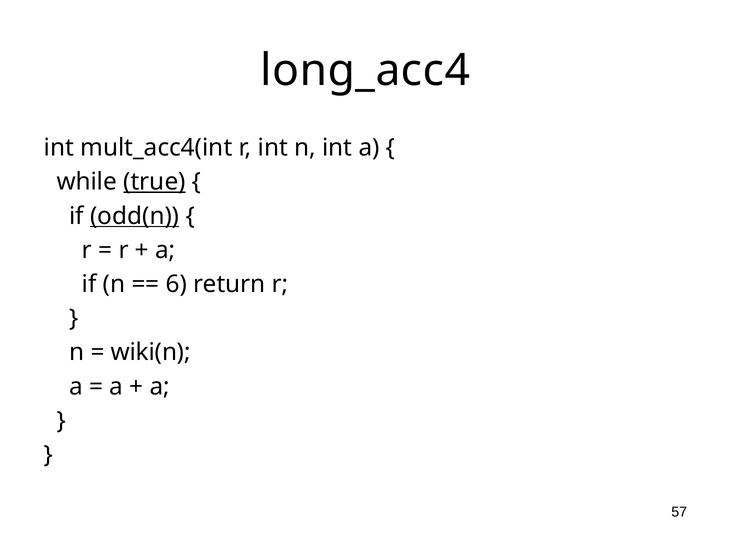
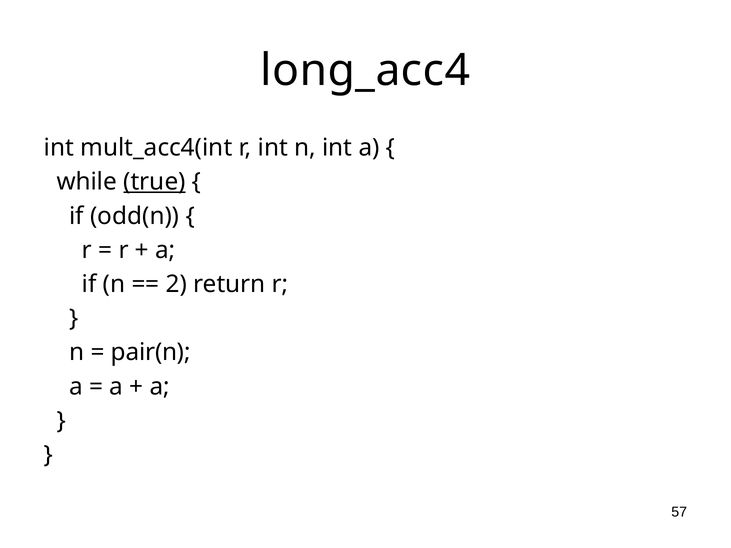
odd(n underline: present -> none (135, 216)
6: 6 -> 2 (176, 284)
wiki(n: wiki(n -> pair(n (151, 353)
